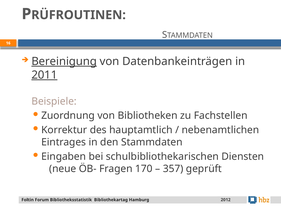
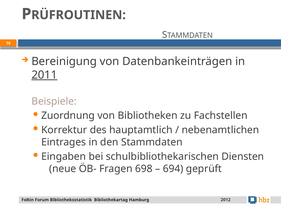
Bereinigung underline: present -> none (64, 61)
170: 170 -> 698 (144, 168)
357: 357 -> 694 (173, 168)
